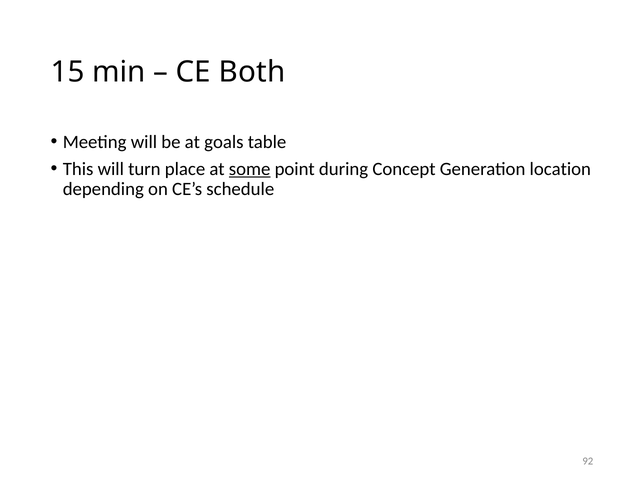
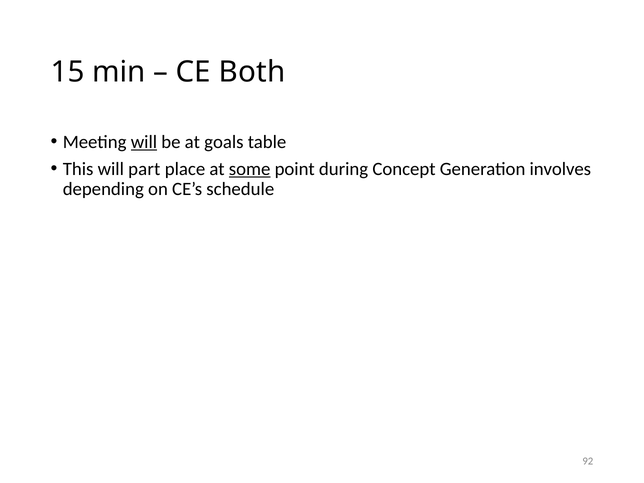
will underline: none -> present (144, 142)
turn: turn -> part (144, 169)
location: location -> involves (560, 169)
